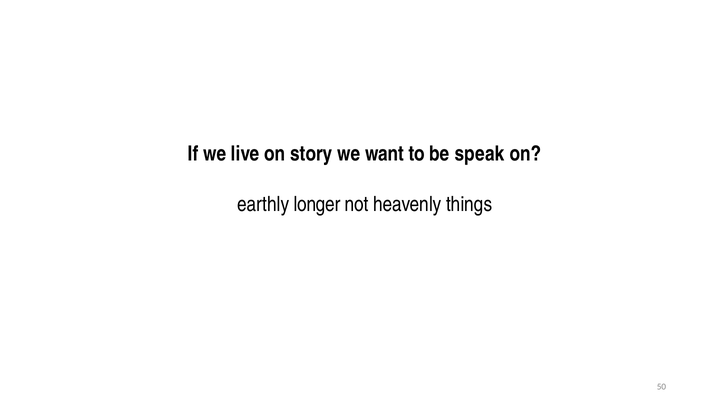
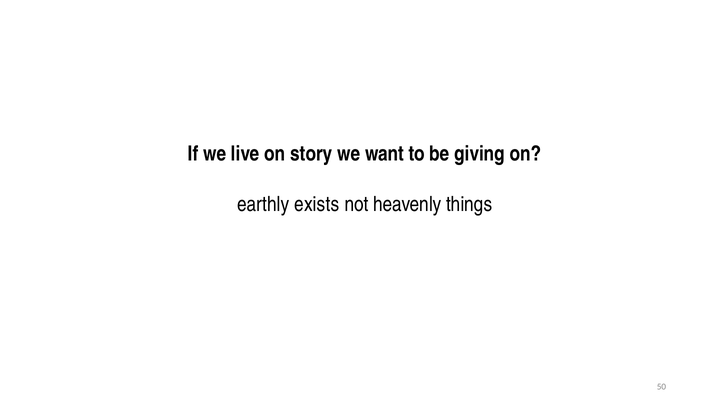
speak: speak -> giving (480, 154)
longer: longer -> exists (317, 205)
